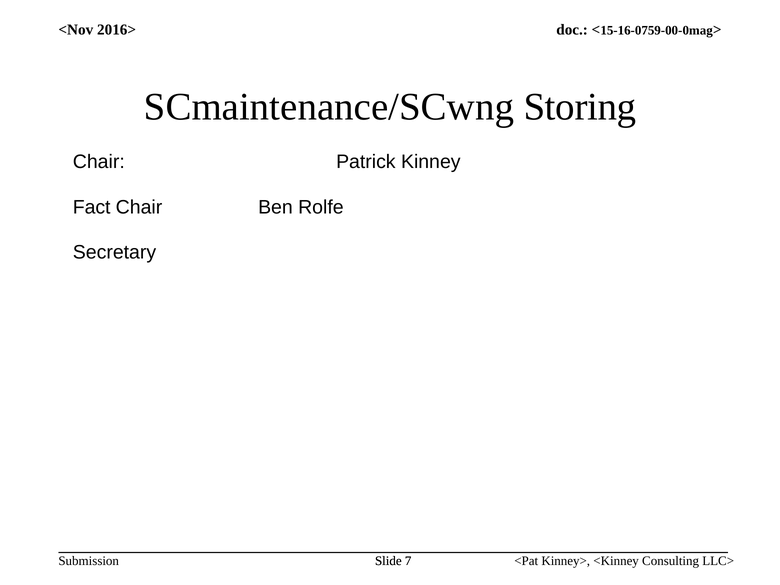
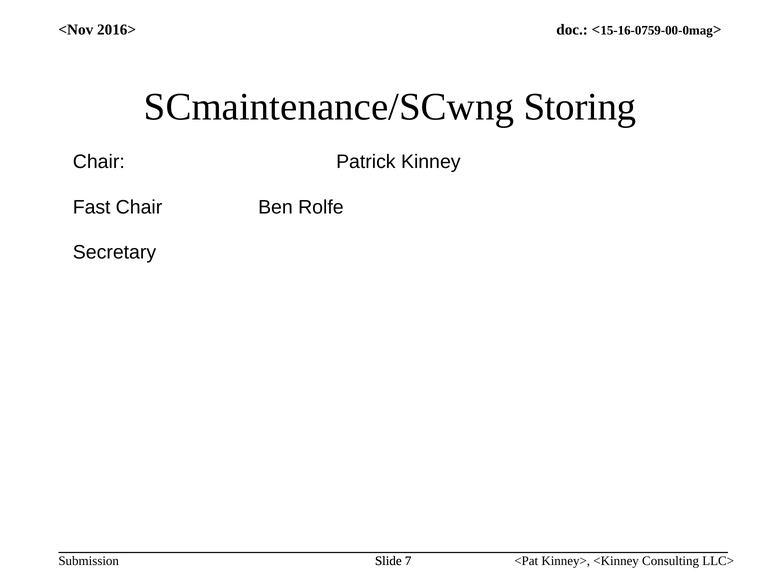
Fact: Fact -> Fast (92, 207)
